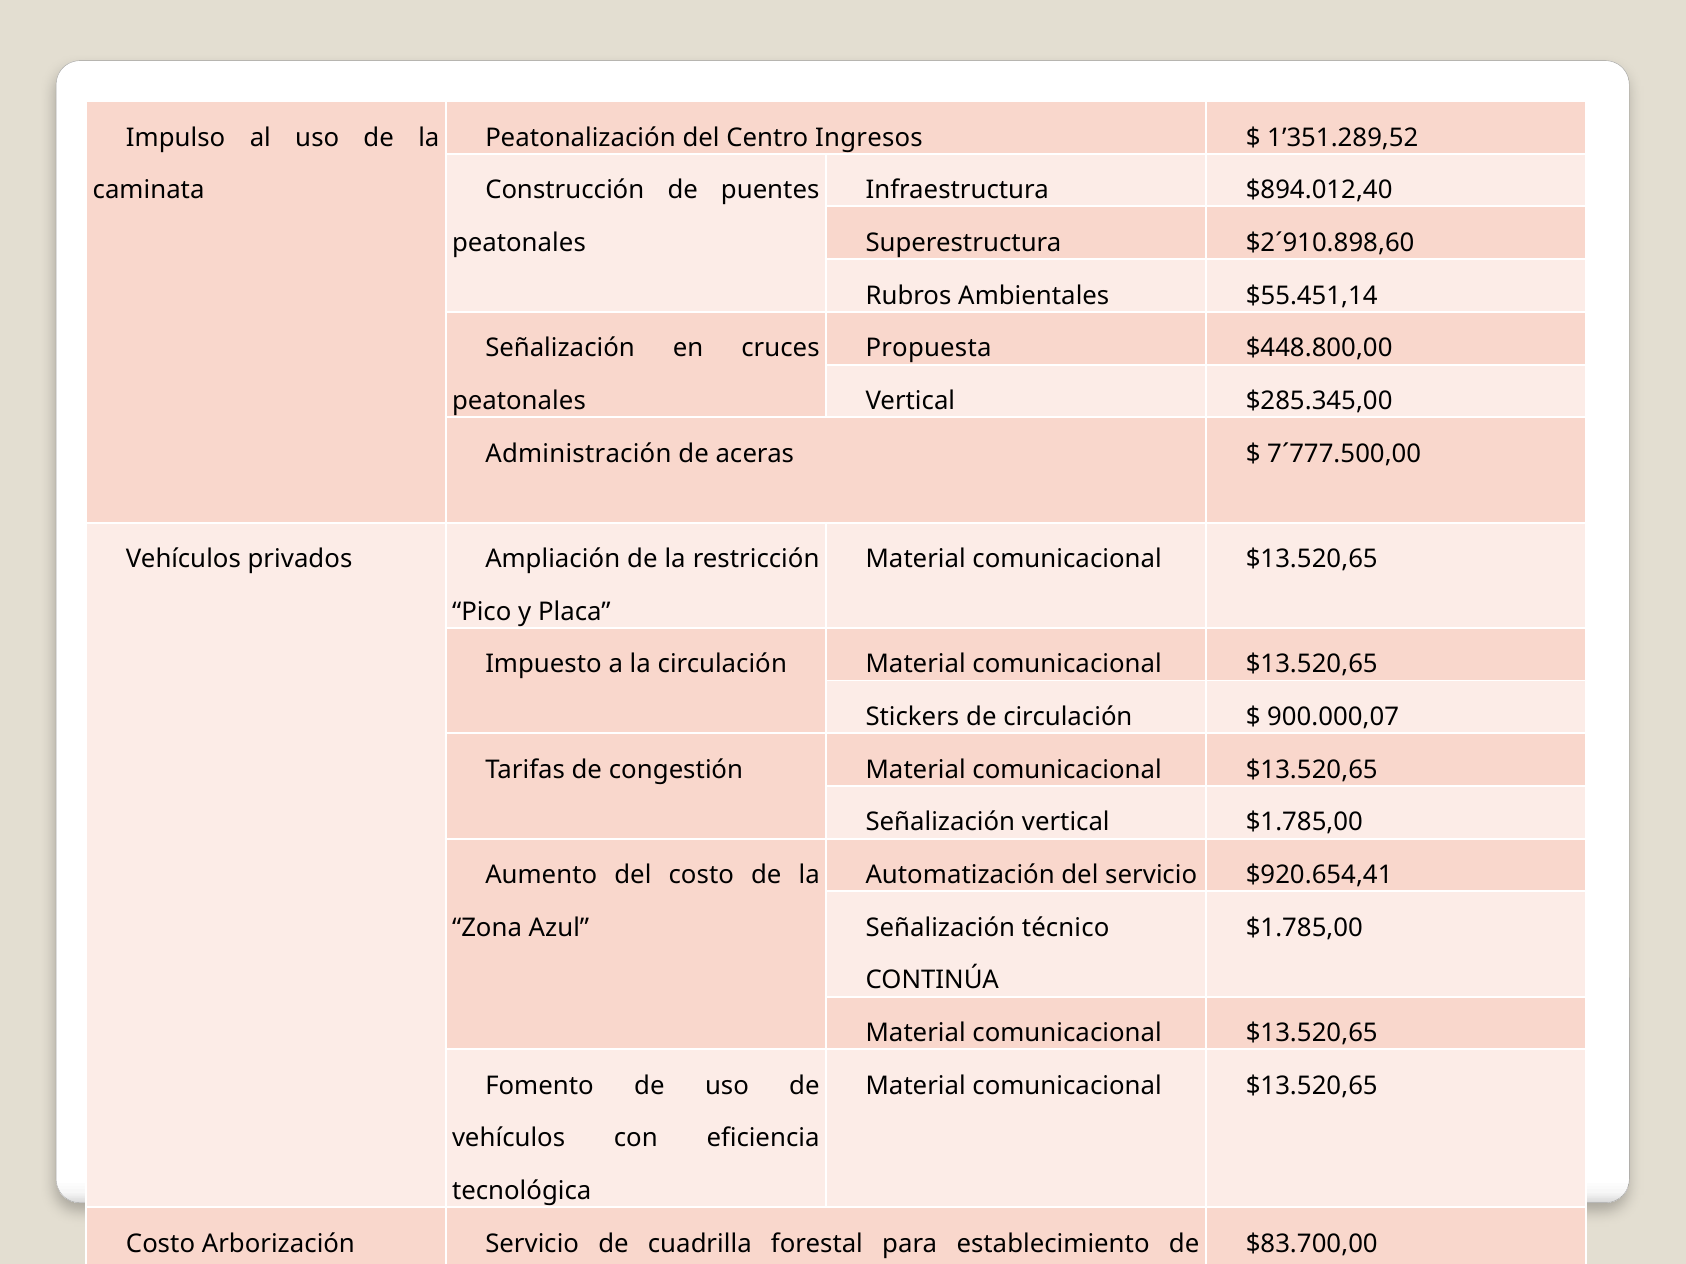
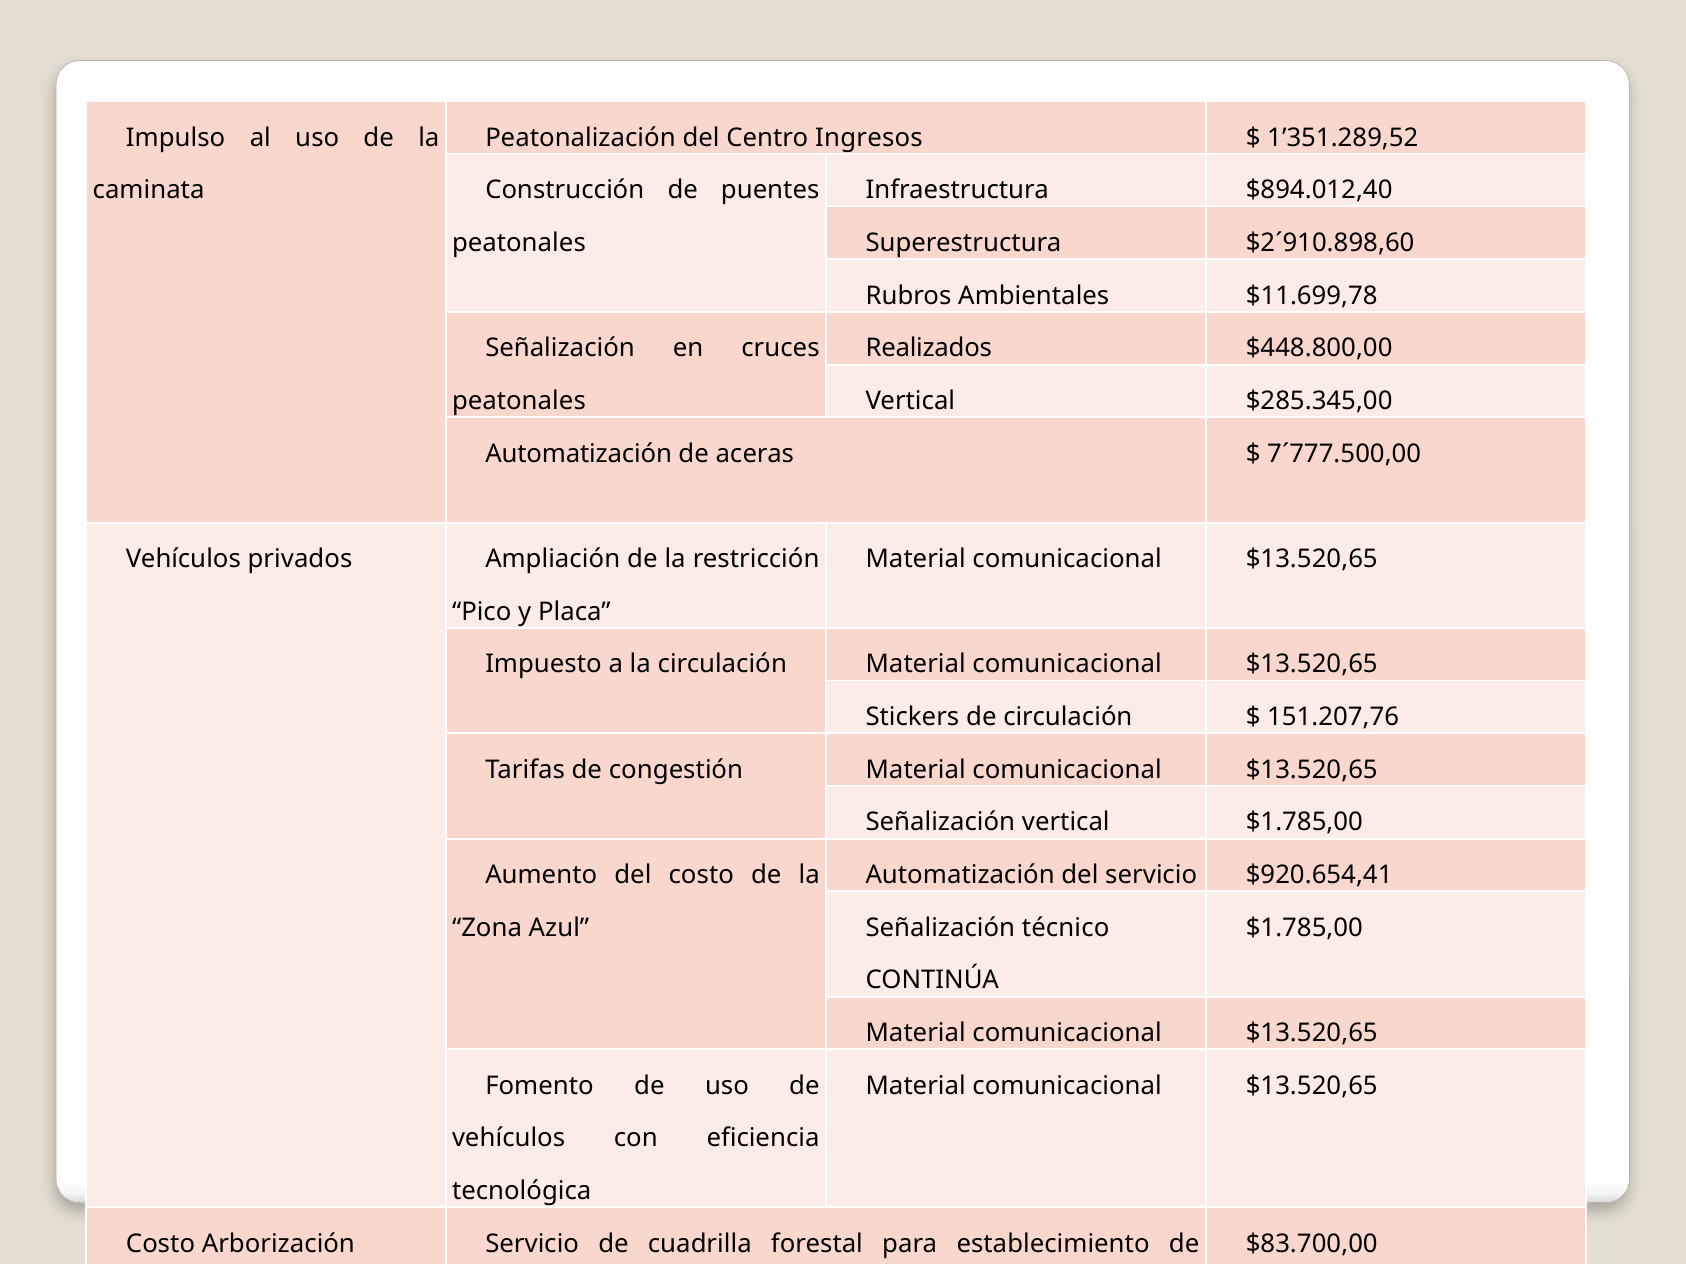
$55.451,14: $55.451,14 -> $11.699,78 (1312, 296)
Propuesta: Propuesta -> Realizados (929, 349)
Administración: Administración -> Automatización (579, 454)
900.000,07: 900.000,07 -> 151.207,76 (1333, 717)
